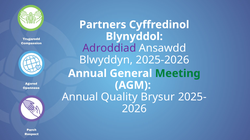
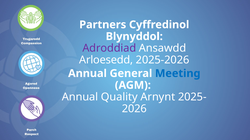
Blwyddyn: Blwyddyn -> Arloesedd (106, 60)
Meeting colour: green -> blue (178, 74)
Brysur: Brysur -> Arnynt (158, 97)
